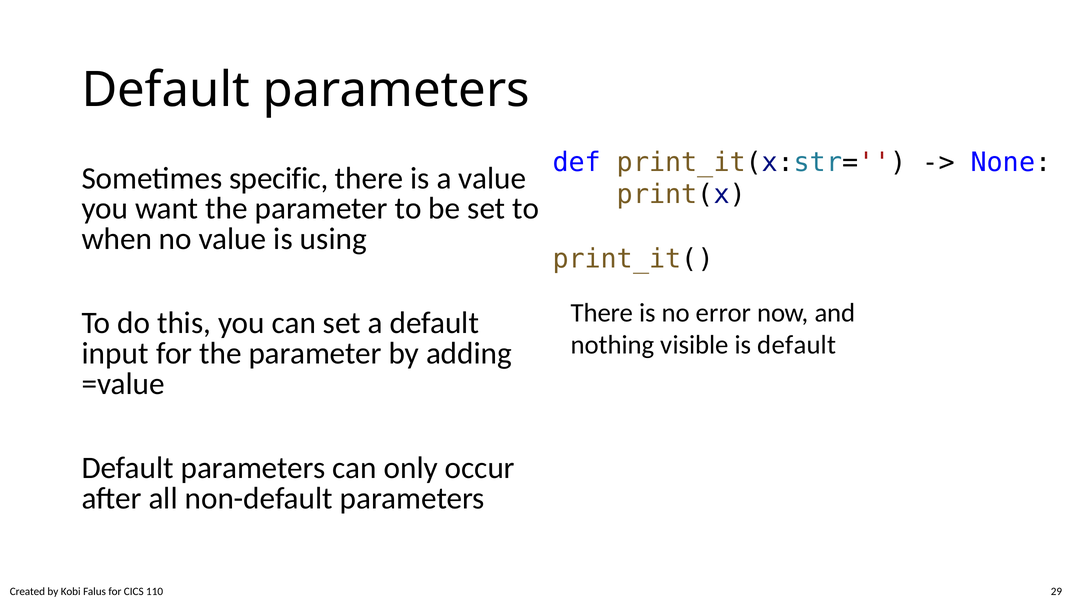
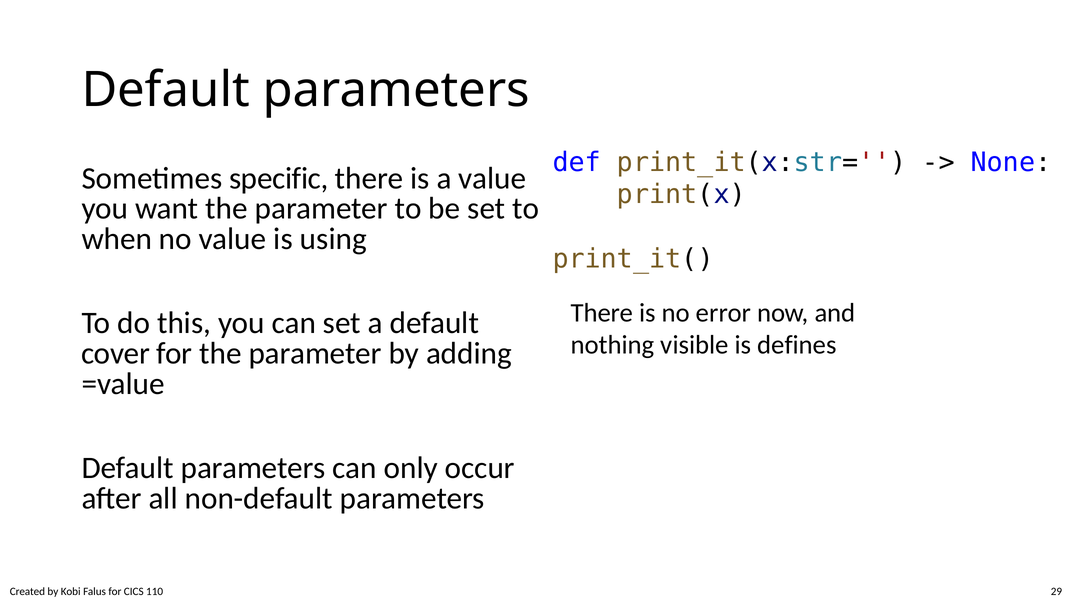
is default: default -> defines (797, 345)
input: input -> cover (115, 353)
